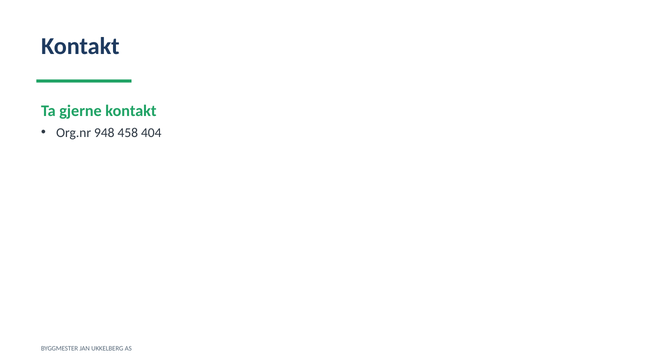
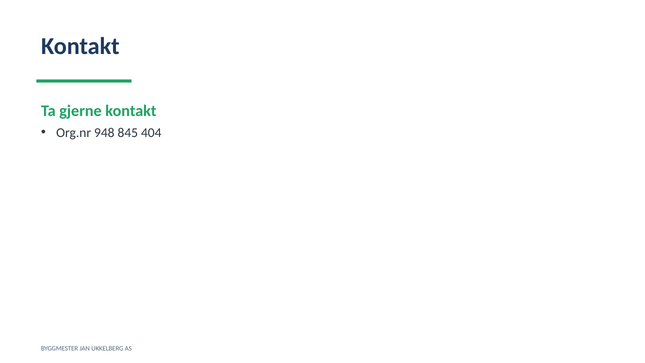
458: 458 -> 845 (128, 133)
